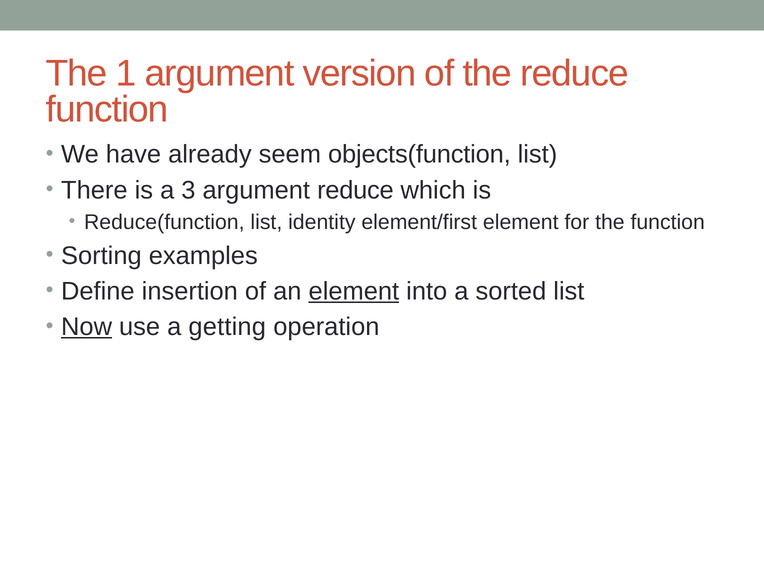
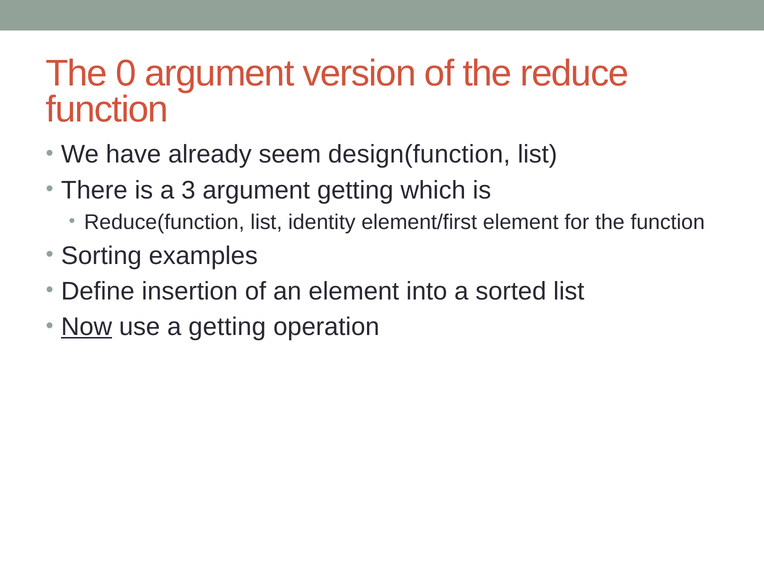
1: 1 -> 0 (126, 74)
objects(function: objects(function -> design(function (419, 155)
argument reduce: reduce -> getting (355, 190)
element underline: present -> none (354, 291)
